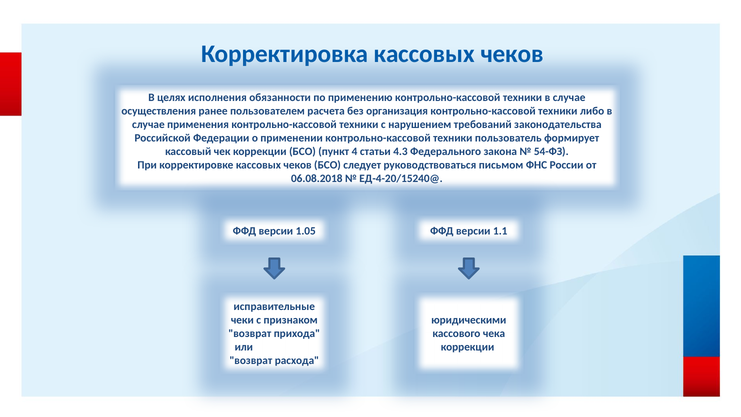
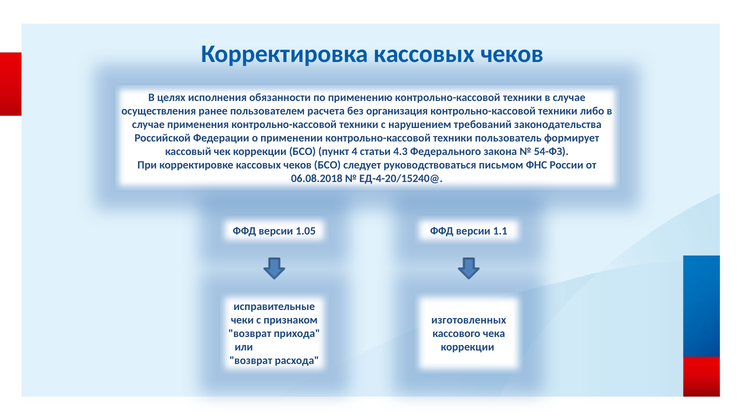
юридическими: юридическими -> изготовленных (469, 320)
